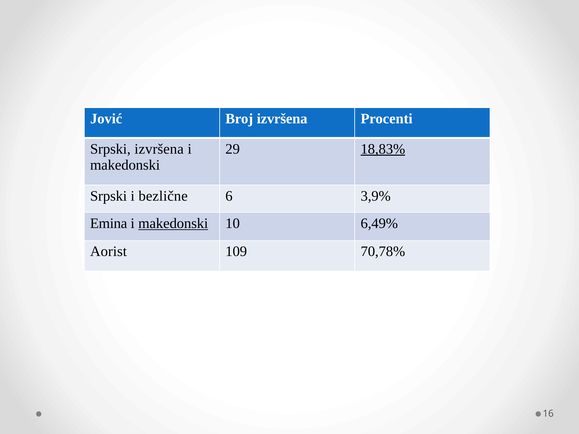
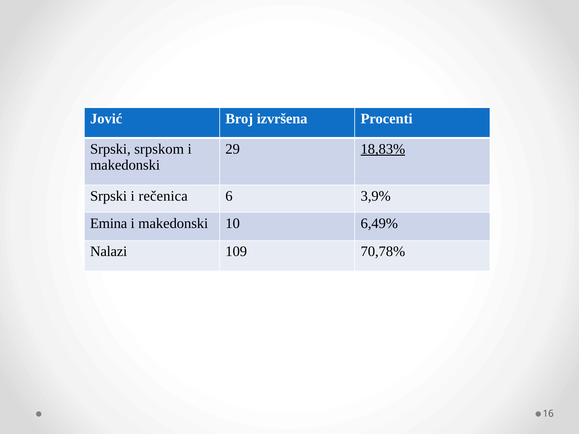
Srpski izvršena: izvršena -> srpskom (159, 149)
bezlične: bezlične -> rečenica (163, 196)
makedonski underline: present -> none (173, 224)
Aorist: Aorist -> Nalazi (109, 252)
